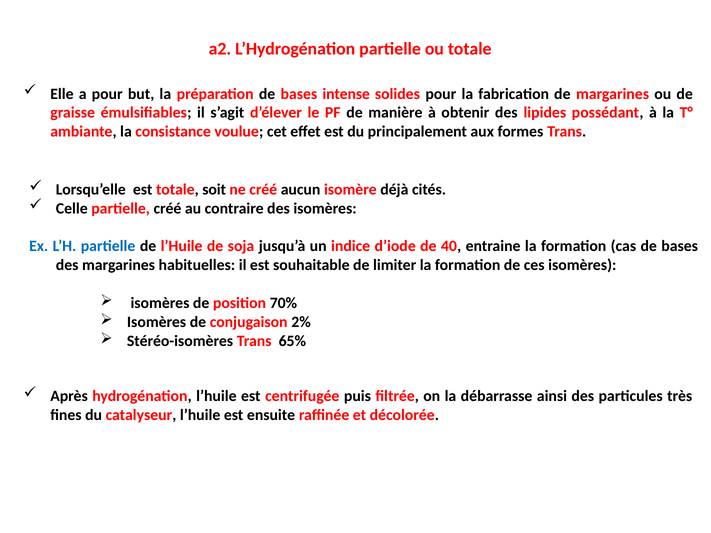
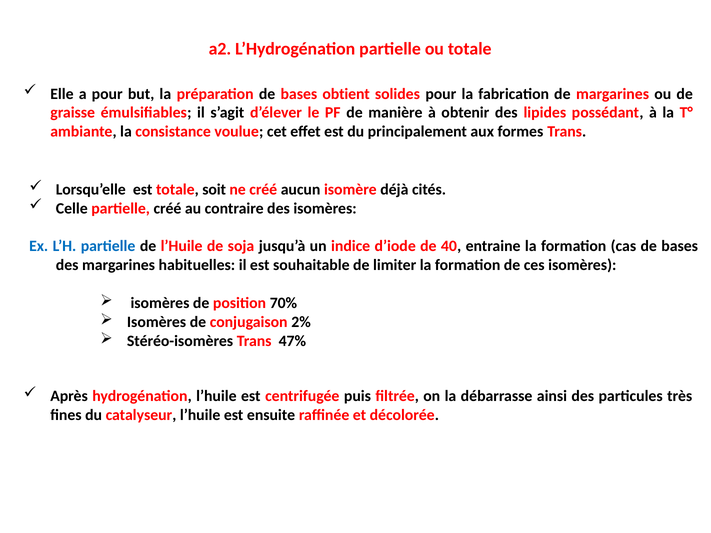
intense: intense -> obtient (346, 94)
65%: 65% -> 47% (292, 341)
